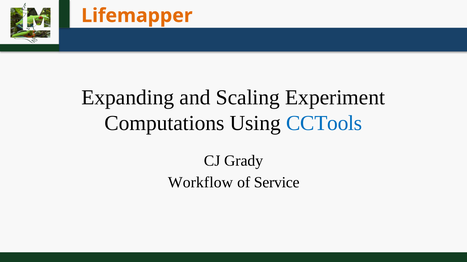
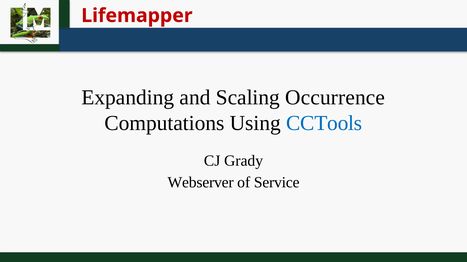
Lifemapper colour: orange -> red (137, 16)
Experiment: Experiment -> Occurrence (335, 98)
Workflow: Workflow -> Webserver (201, 183)
